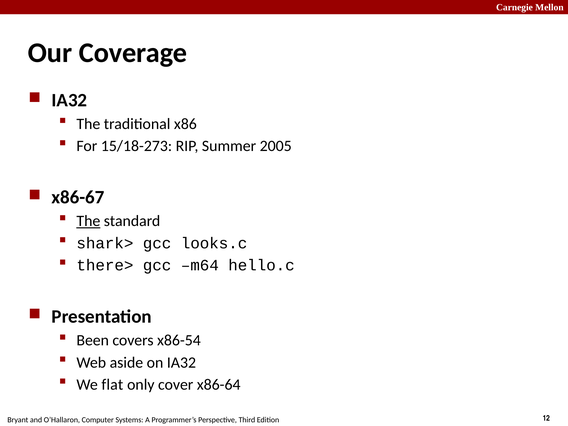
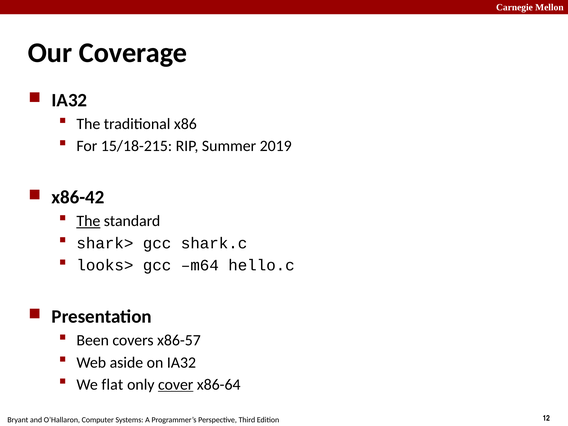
15/18-273: 15/18-273 -> 15/18-215 (136, 146)
2005: 2005 -> 2019 (276, 146)
x86-67: x86-67 -> x86-42 (78, 197)
looks.c: looks.c -> shark.c (214, 243)
there>: there> -> looks> (105, 265)
x86-54: x86-54 -> x86-57 (179, 340)
cover underline: none -> present (176, 385)
